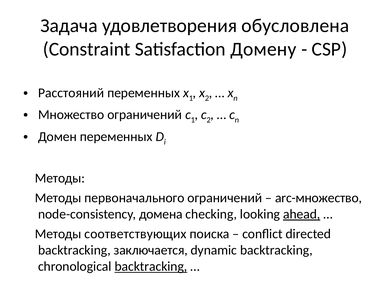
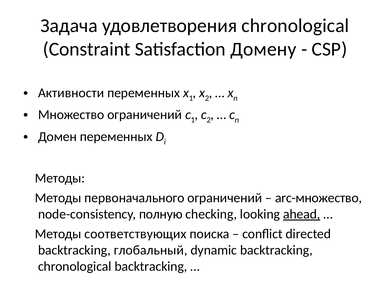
удовлетворения обусловлена: обусловлена -> chronological (295, 26)
Расстояний: Расстояний -> Активности (71, 93)
домена: домена -> полную (161, 214)
заключается: заключается -> глобальный (151, 250)
backtracking underline: present -> none (151, 266)
